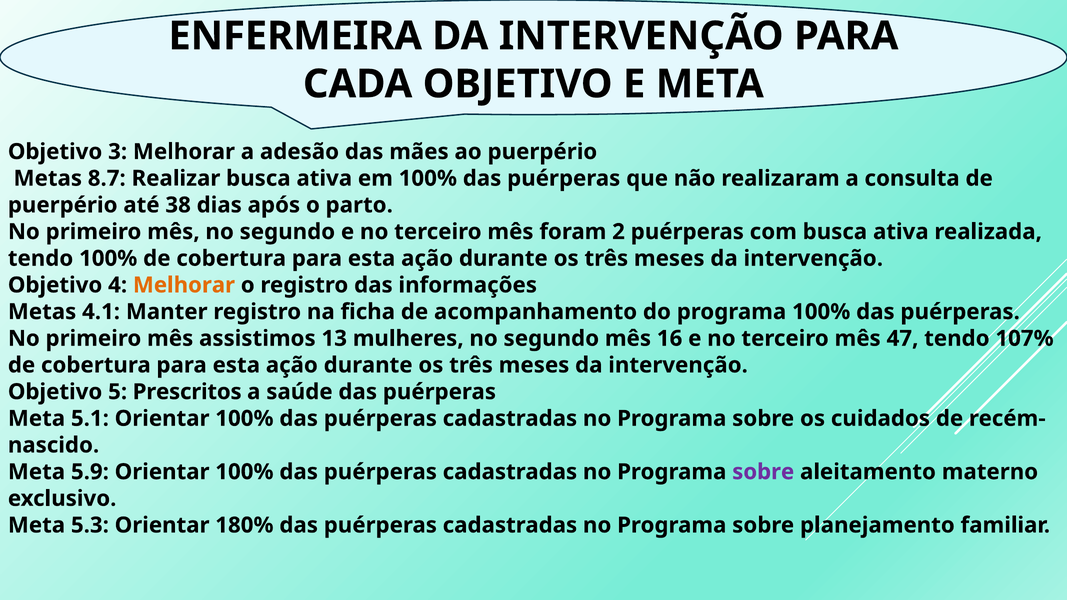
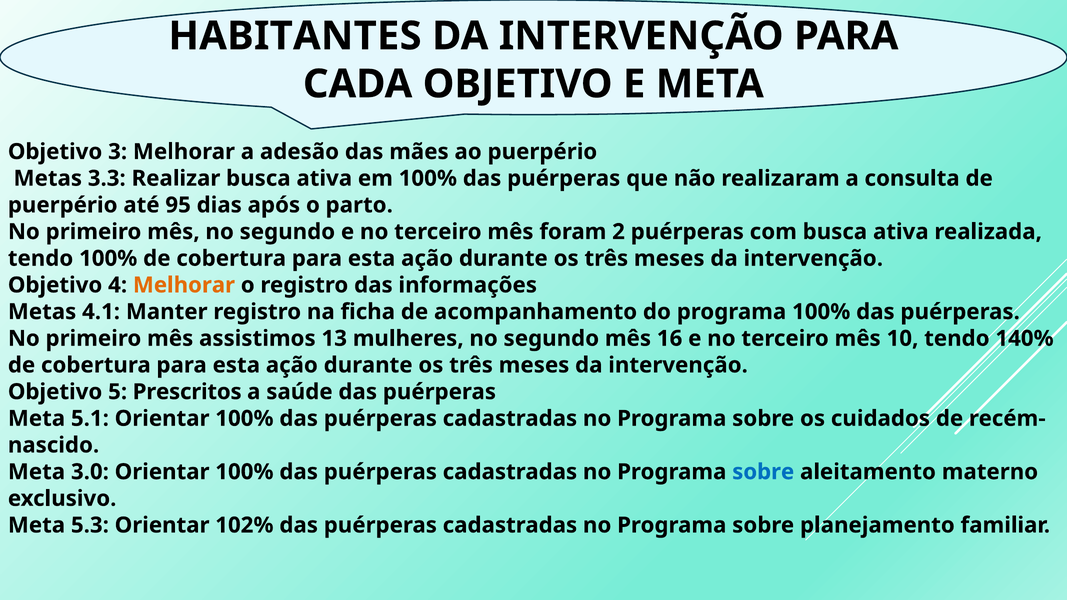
ENFERMEIRA: ENFERMEIRA -> HABITANTES (295, 36)
8.7: 8.7 -> 3.3 (107, 178)
38: 38 -> 95 (178, 205)
47: 47 -> 10 (902, 339)
107%: 107% -> 140% (1025, 339)
5.9: 5.9 -> 3.0 (90, 472)
sobre colour: purple -> blue (763, 472)
180%: 180% -> 102% (244, 525)
